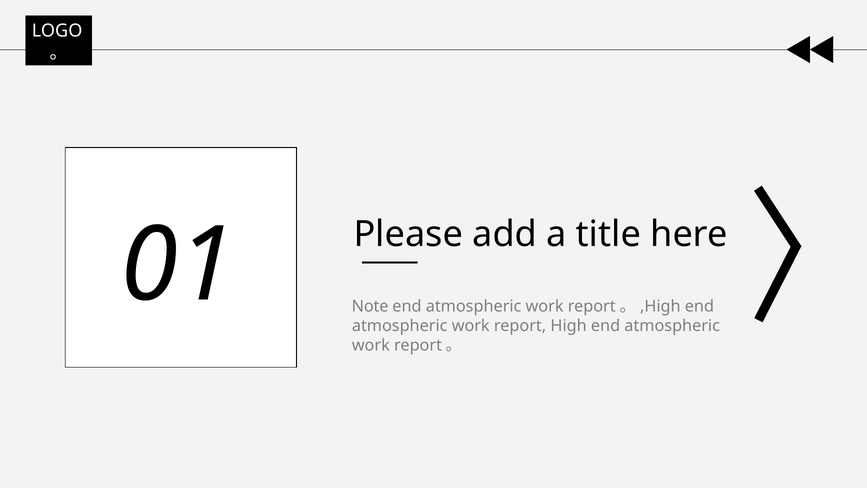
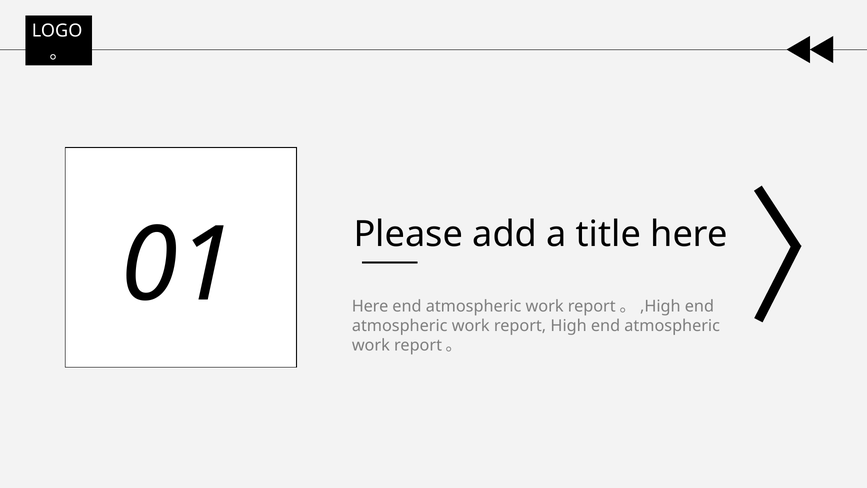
Note: Note -> Here (370, 306)
